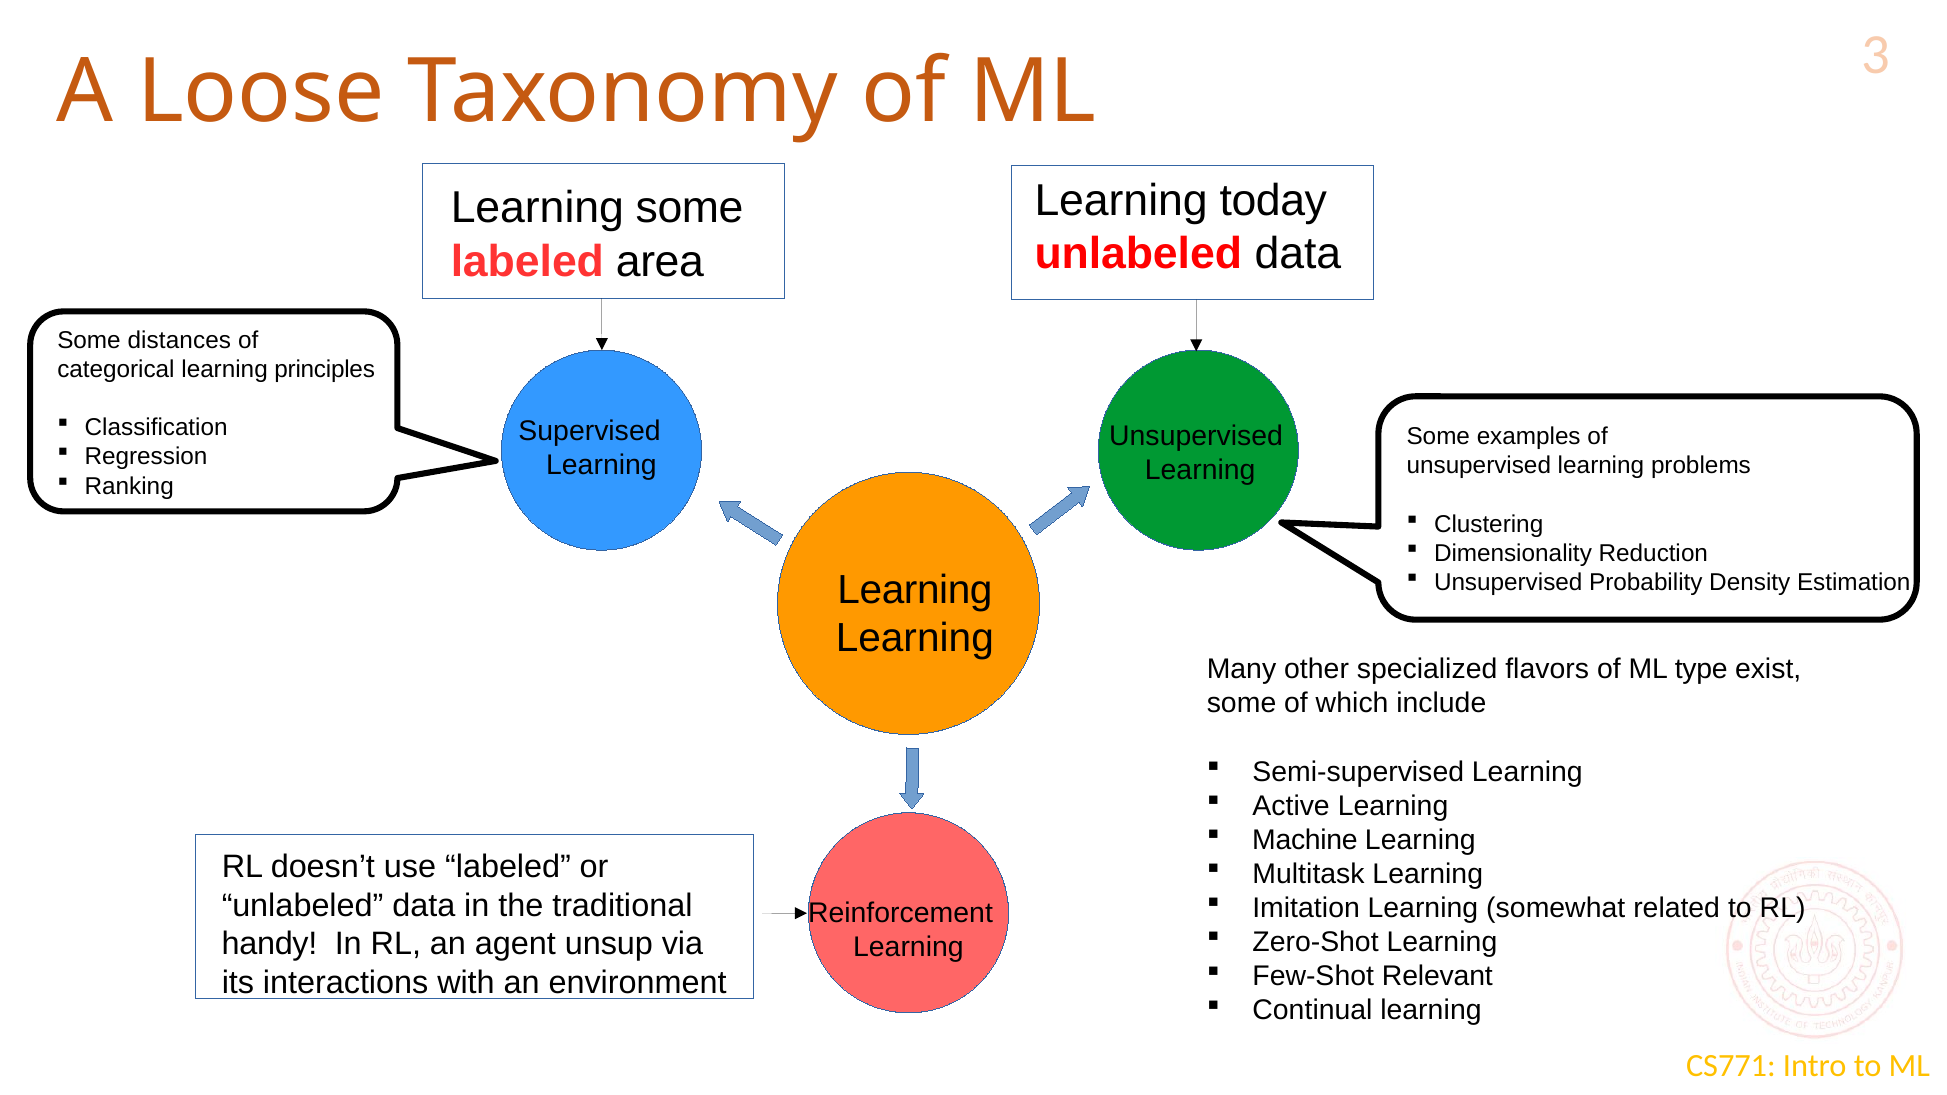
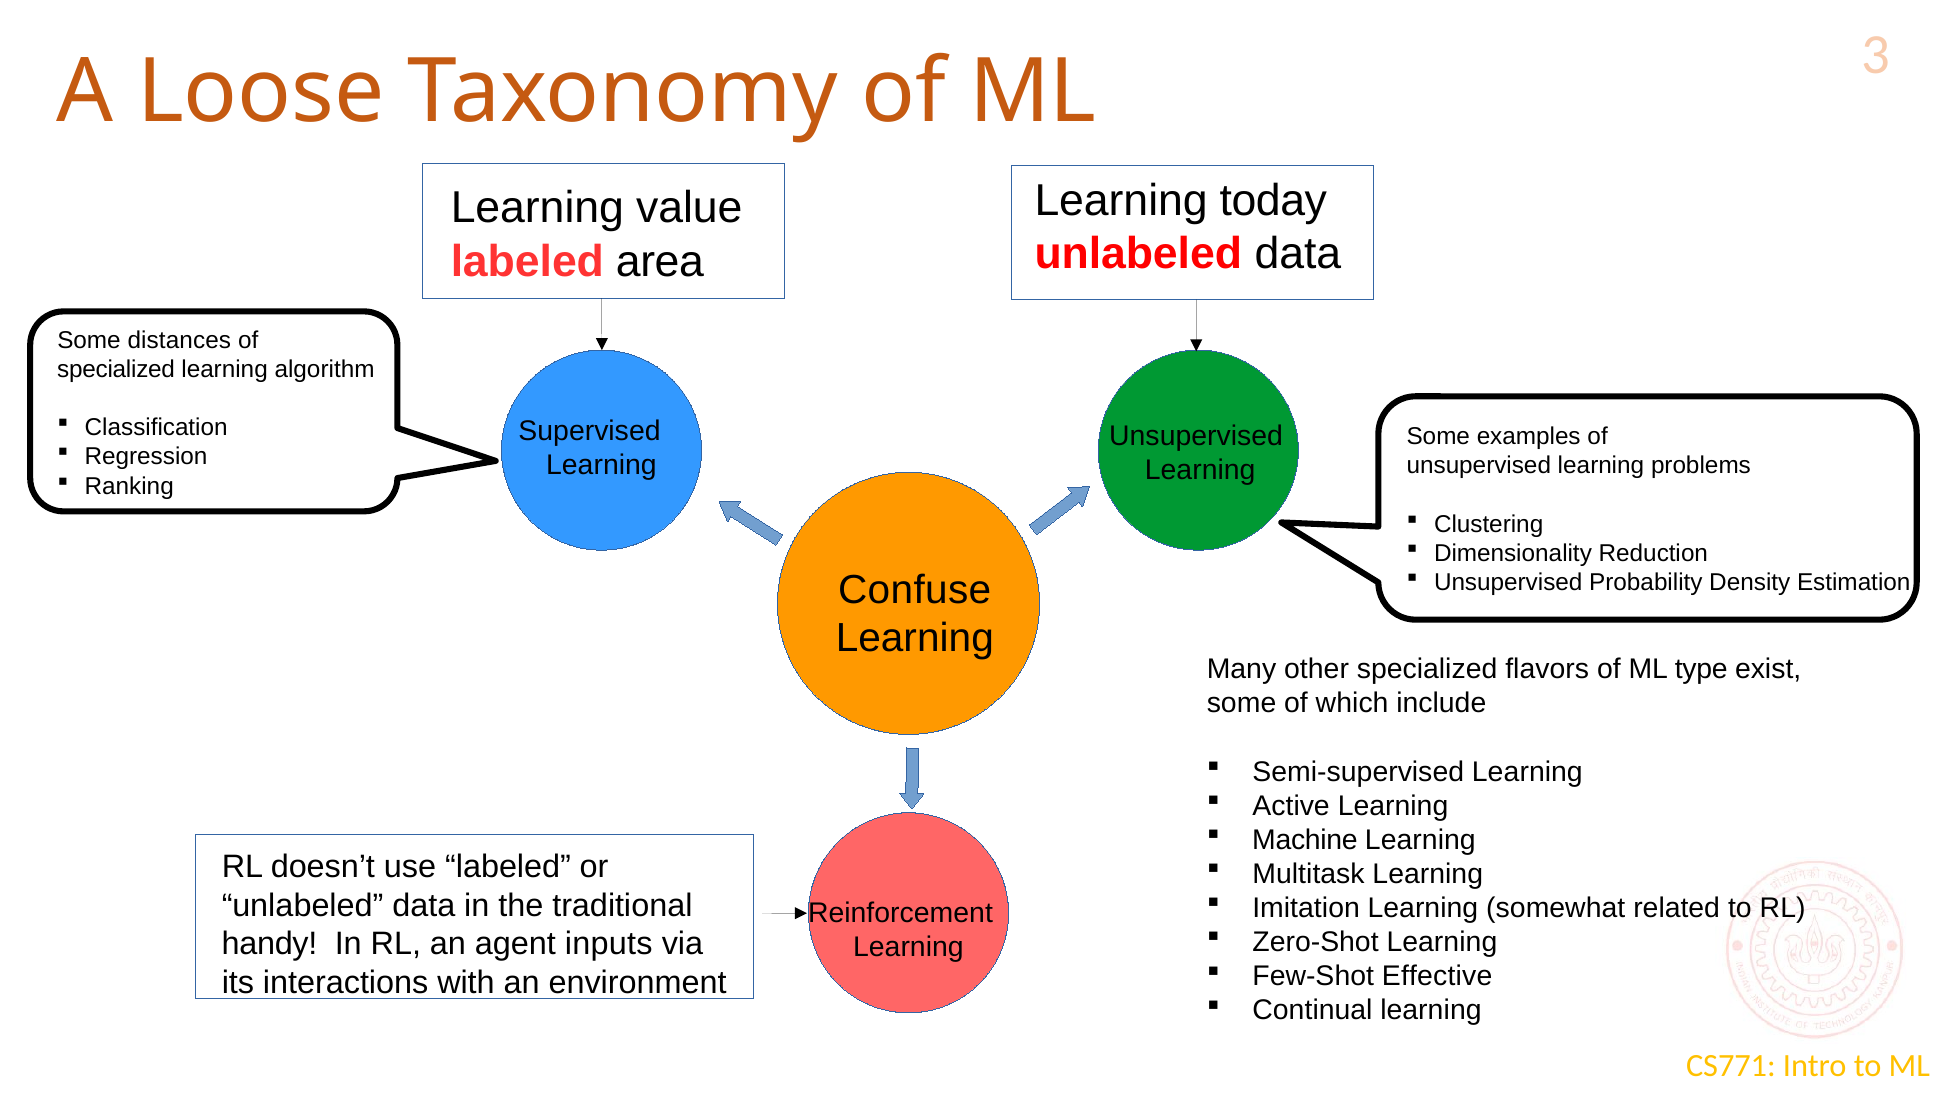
some: some -> value (689, 208)
categorical: categorical -> specialized (116, 369)
principles: principles -> algorithm (325, 369)
Learning: Learning -> Confuse (915, 590)
unsup: unsup -> inputs (609, 944)
Relevant: Relevant -> Effective (1437, 976)
